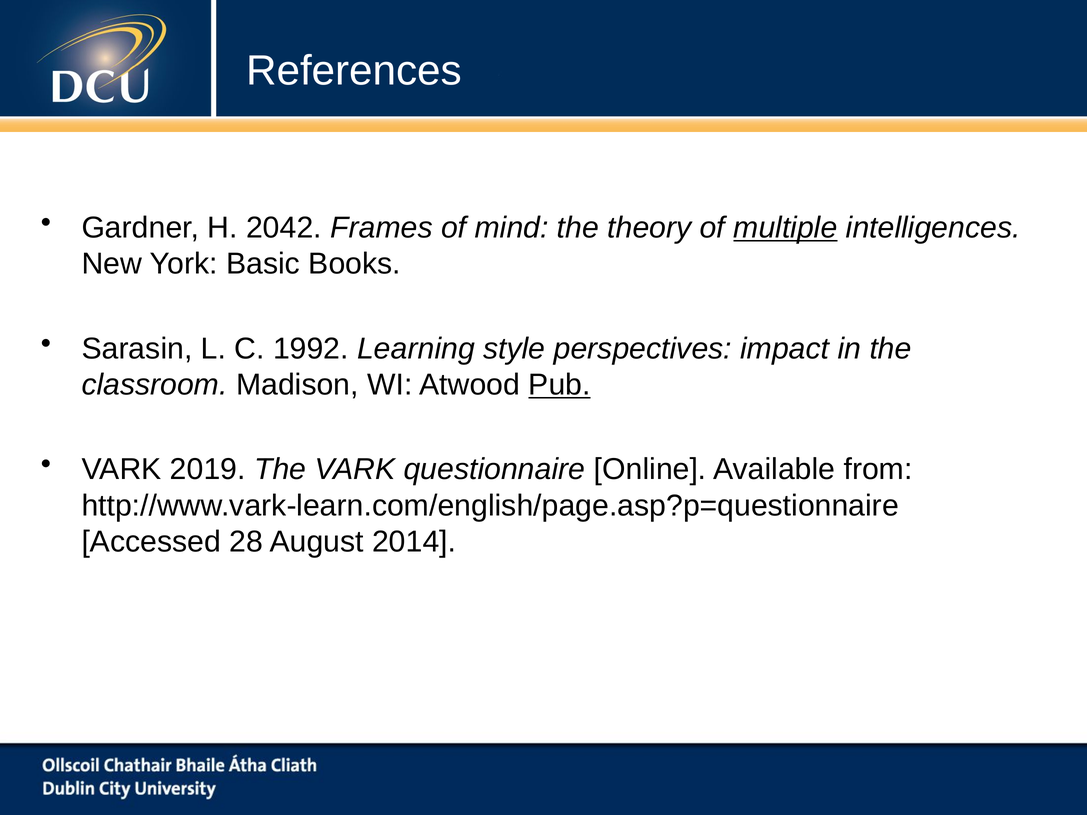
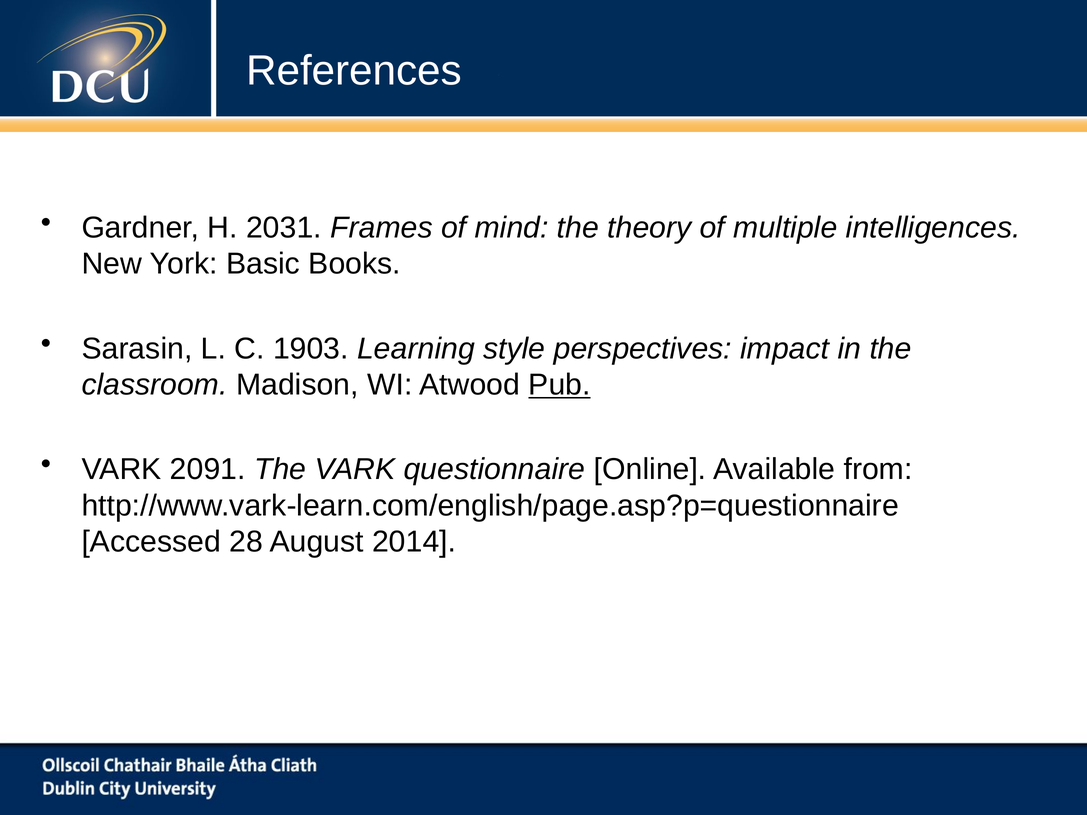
2042: 2042 -> 2031 (284, 228)
multiple underline: present -> none (785, 228)
1992: 1992 -> 1903 (311, 349)
2019: 2019 -> 2091 (208, 469)
